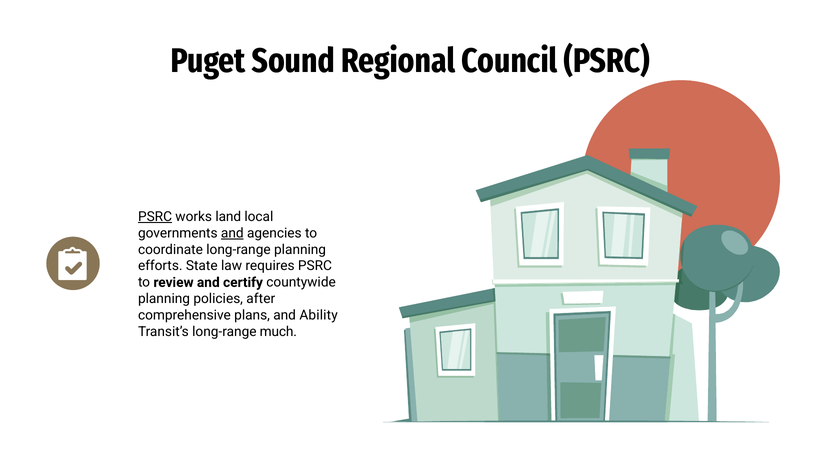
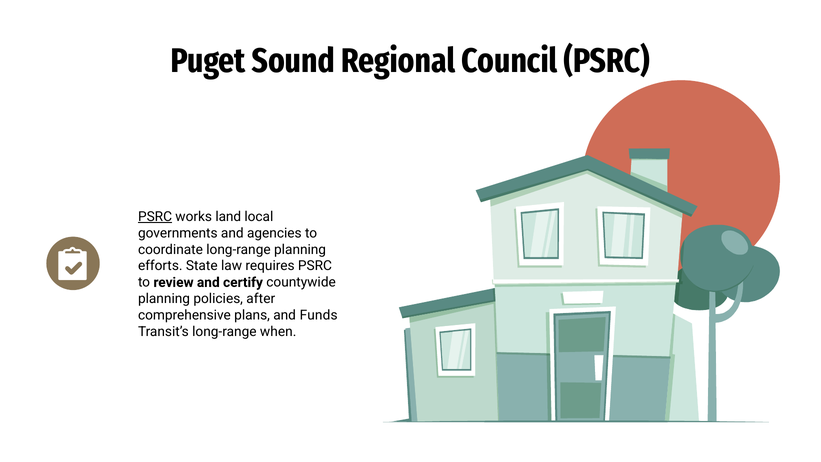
and underline: present -> none (232, 233)
Ability: Ability -> Funds (319, 315)
much: much -> when (278, 332)
